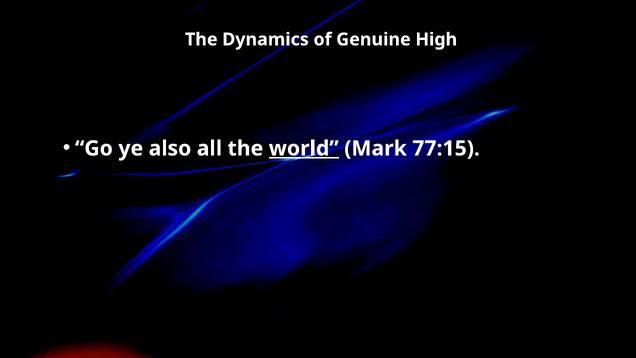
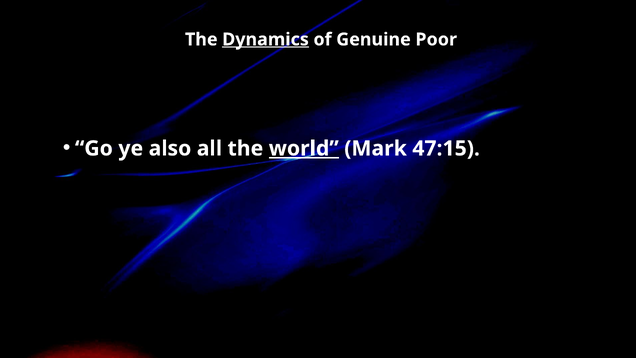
Dynamics underline: none -> present (266, 39)
High: High -> Poor (436, 39)
77:15: 77:15 -> 47:15 (446, 148)
